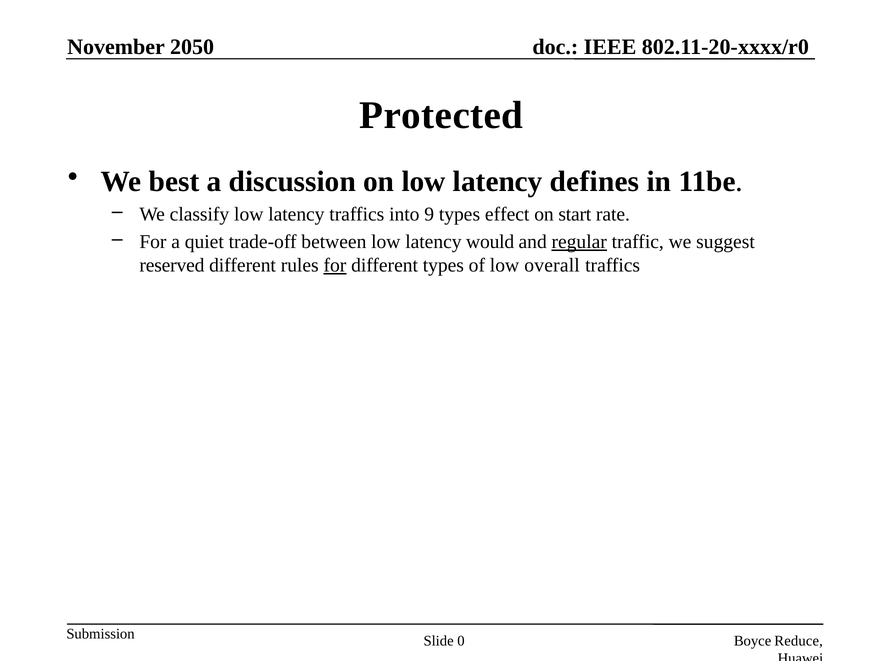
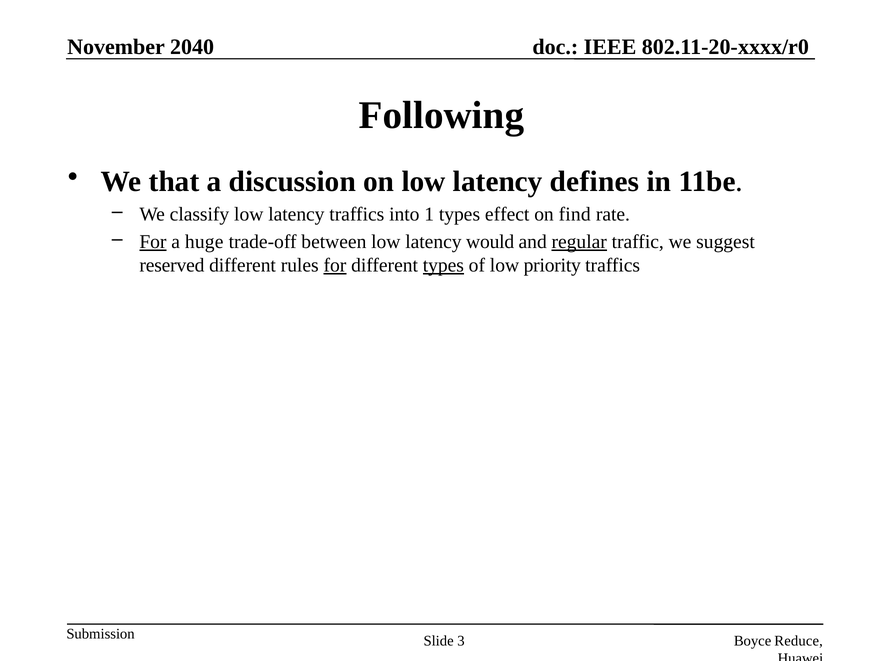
2050: 2050 -> 2040 (192, 47)
Protected: Protected -> Following (441, 115)
best: best -> that (174, 182)
9: 9 -> 1 (429, 214)
start: start -> find (575, 214)
For underline: none -> present (153, 242)
quiet: quiet -> huge (204, 242)
types underline: none -> present (443, 265)
overall: overall -> priority (552, 265)
0: 0 -> 3 (461, 641)
